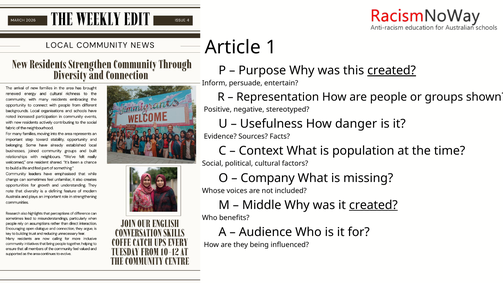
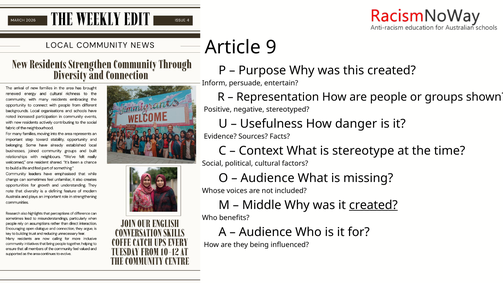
1: 1 -> 9 (271, 47)
created underline: present -> none (392, 71)
population: population -> stereotype (363, 151)
Company: Company -> Audience (268, 178)
